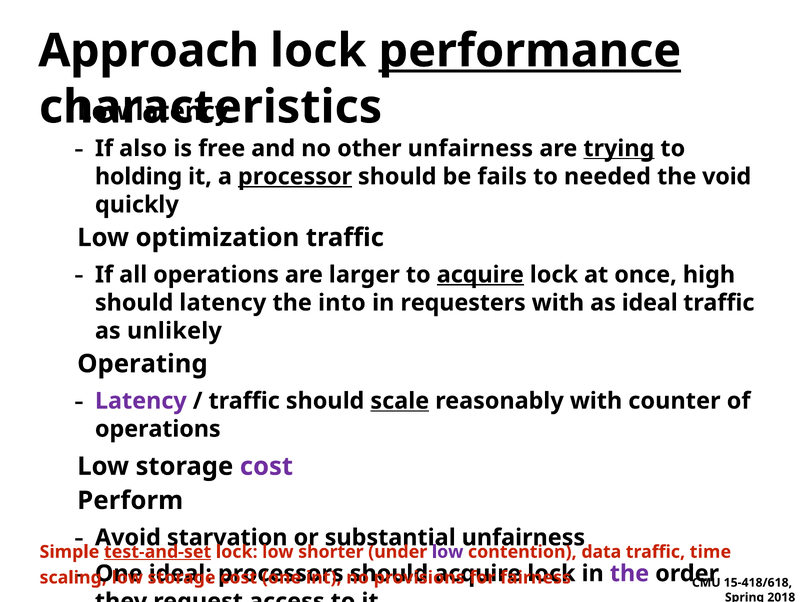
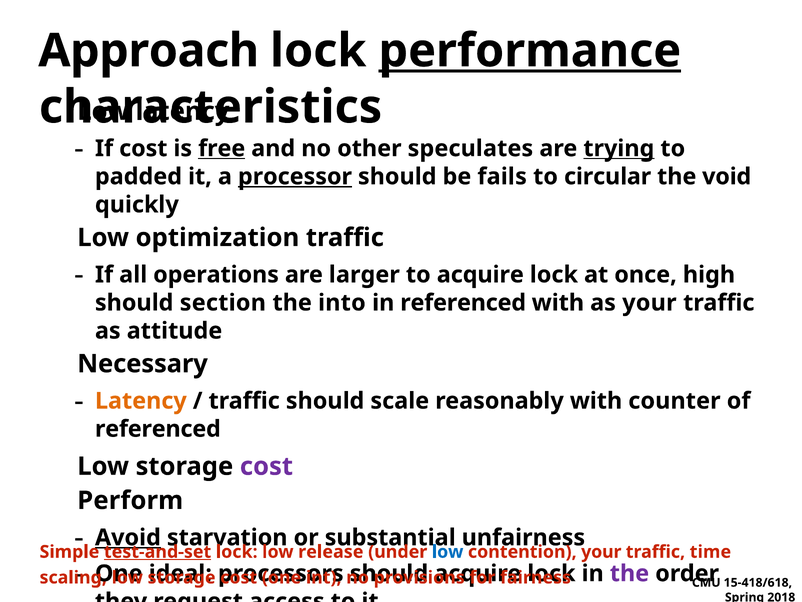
If also: also -> cost (143, 148)
free underline: none -> present (222, 148)
other unfairness: unfairness -> speculates (470, 148)
holding: holding -> padded (138, 176)
needed: needed -> circular (608, 176)
acquire underline: present -> none (480, 274)
should latency: latency -> section (223, 303)
in requesters: requesters -> referenced (463, 303)
as ideal: ideal -> your (649, 303)
unlikely: unlikely -> attitude (175, 331)
Operating: Operating -> Necessary (143, 364)
Latency colour: purple -> orange (141, 401)
scale underline: present -> none (400, 401)
operations: operations -> referenced (158, 429)
Avoid underline: none -> present (128, 537)
shorter: shorter -> release (331, 551)
low colour: purple -> blue (448, 551)
data: data -> your (601, 551)
